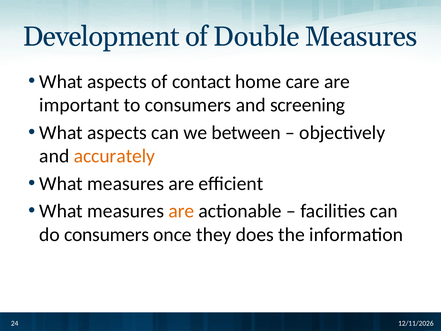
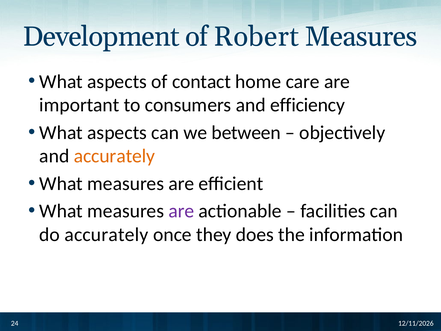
Double: Double -> Robert (256, 37)
screening: screening -> efficiency (308, 105)
are colour: orange -> purple (181, 211)
do consumers: consumers -> accurately (106, 234)
